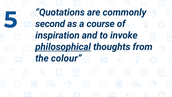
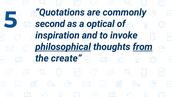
course: course -> optical (101, 24)
from underline: none -> present (143, 47)
colour: colour -> create (66, 58)
